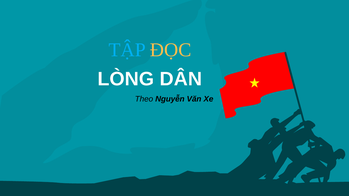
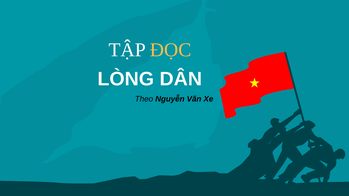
TẬP colour: light blue -> white (127, 50)
